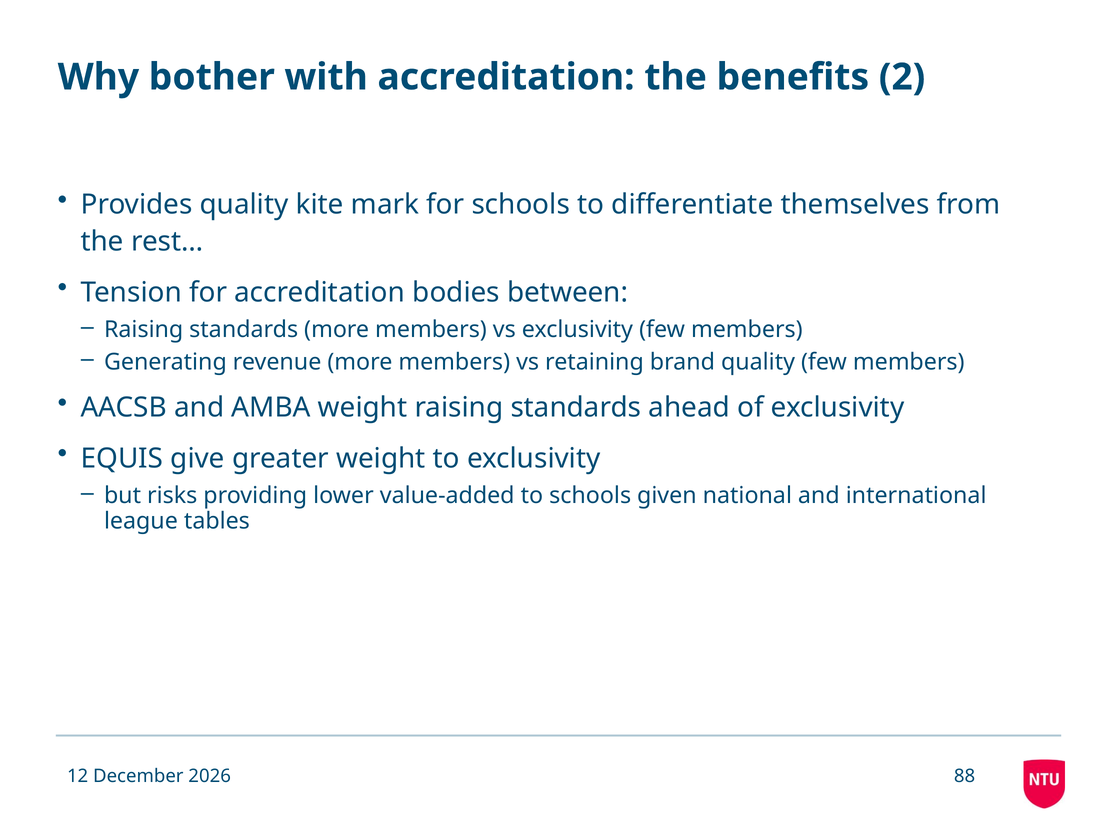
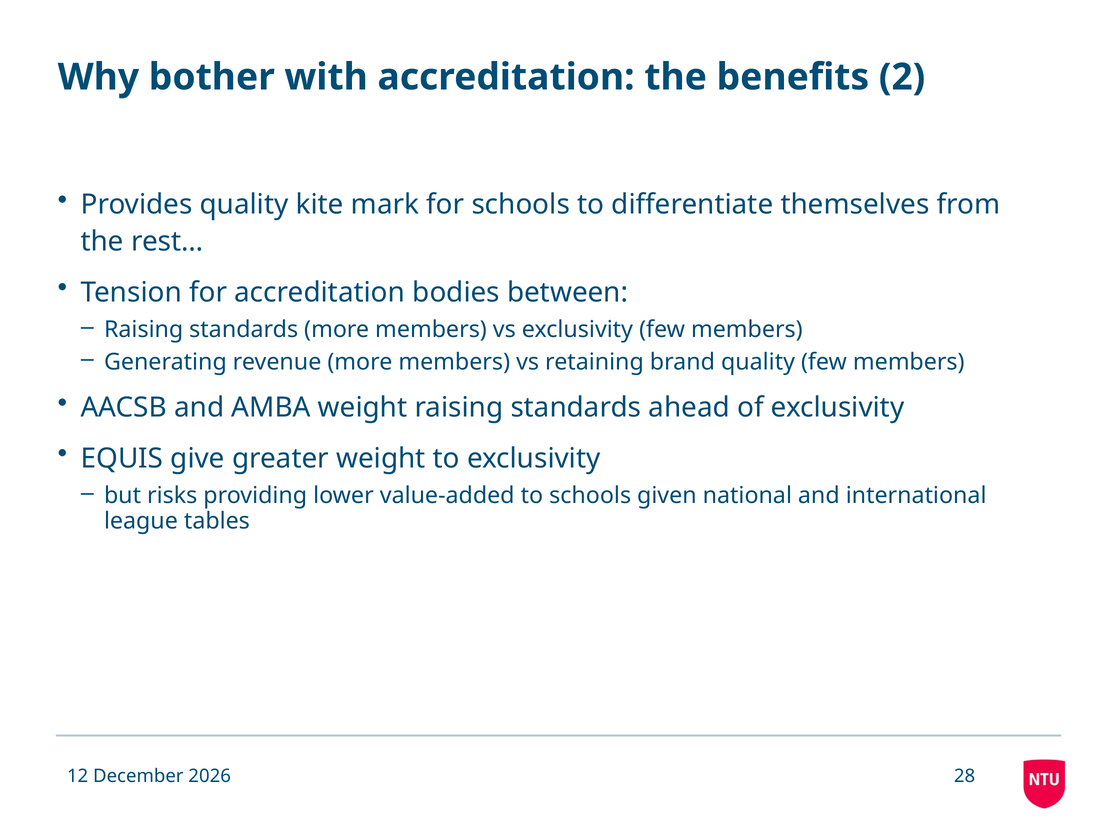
88: 88 -> 28 (965, 776)
